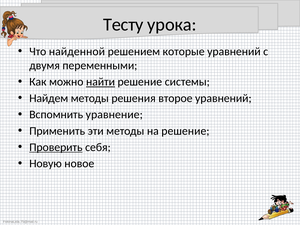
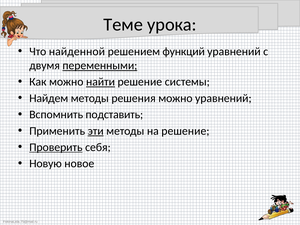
Тесту: Тесту -> Теме (123, 25)
которые: которые -> функций (184, 52)
переменными underline: none -> present (100, 66)
решения второе: второе -> можно (175, 98)
уравнение: уравнение -> подставить (114, 115)
эти underline: none -> present (96, 131)
